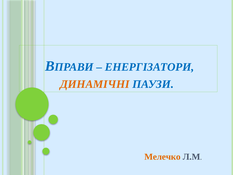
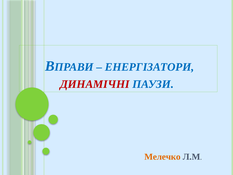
ДИНАМІЧНІ colour: orange -> red (95, 84)
